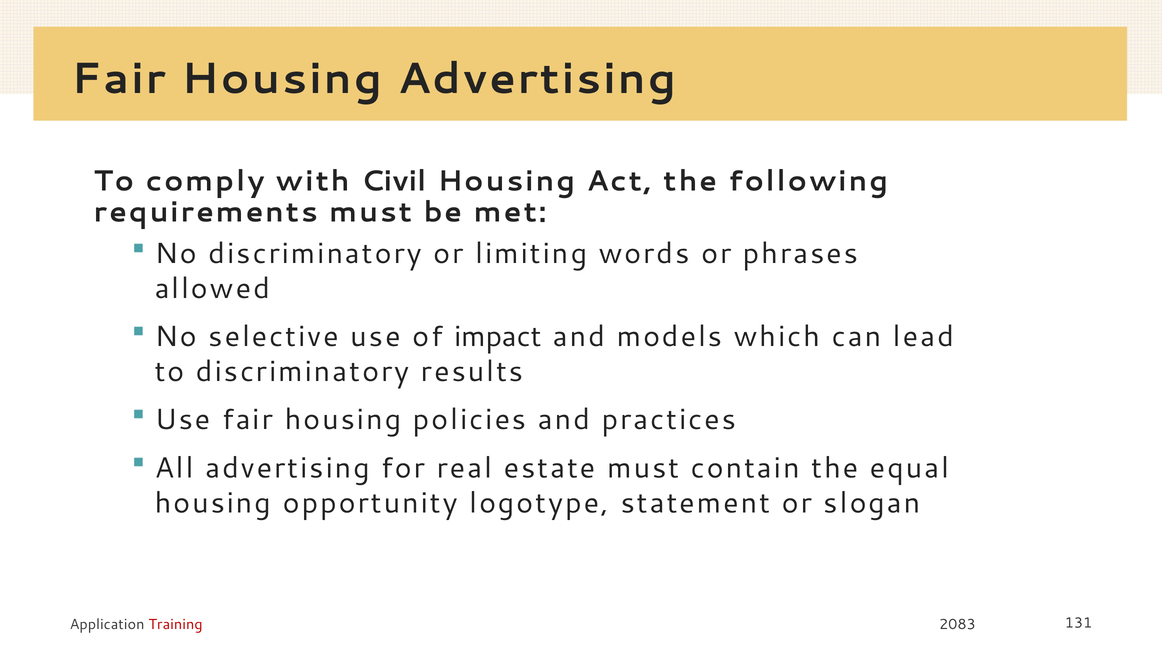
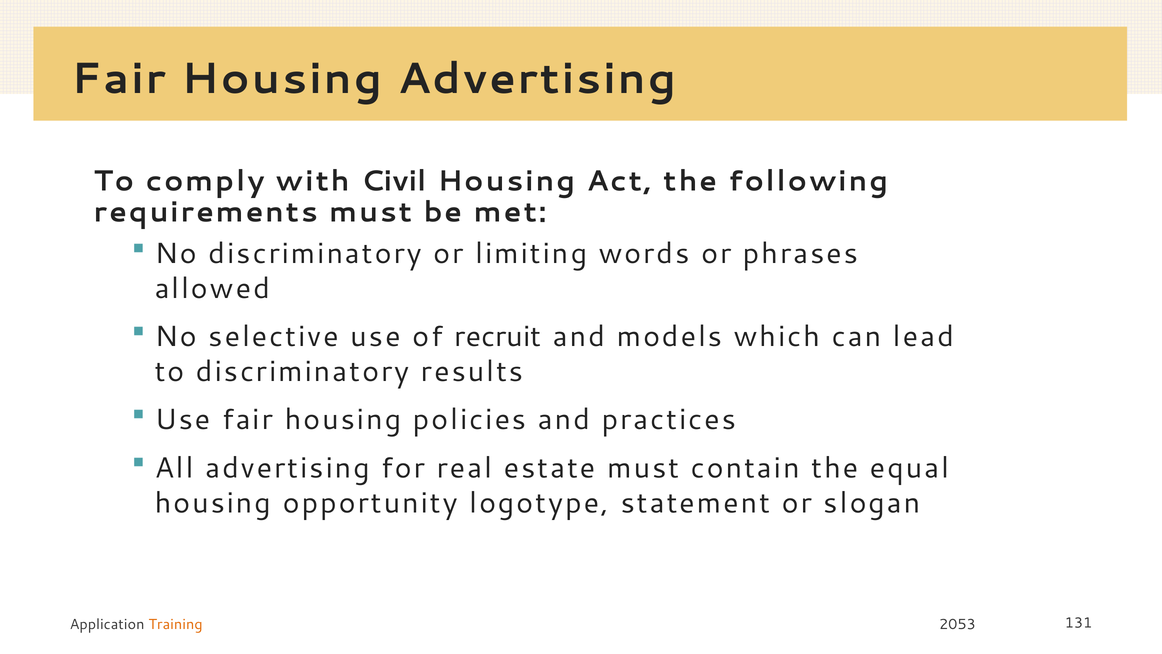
impact: impact -> recruit (498, 337)
Training colour: red -> orange (176, 624)
2083: 2083 -> 2053 (957, 624)
